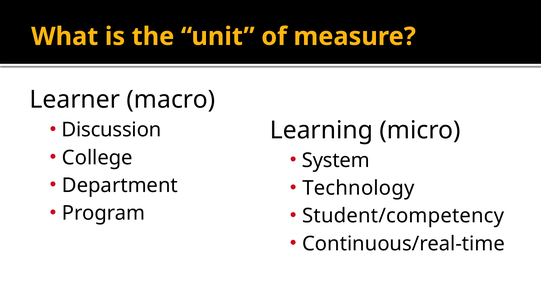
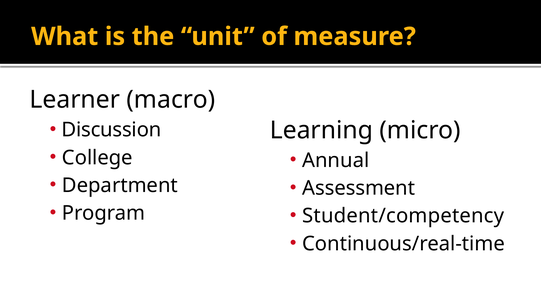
System: System -> Annual (336, 160)
Technology: Technology -> Assessment (359, 188)
